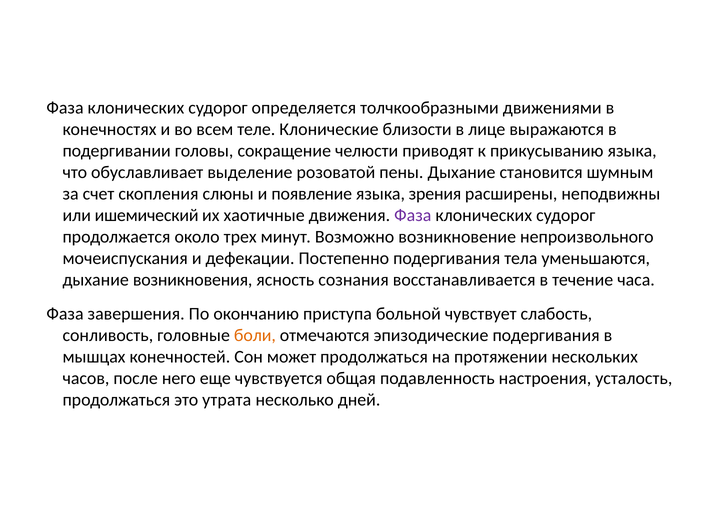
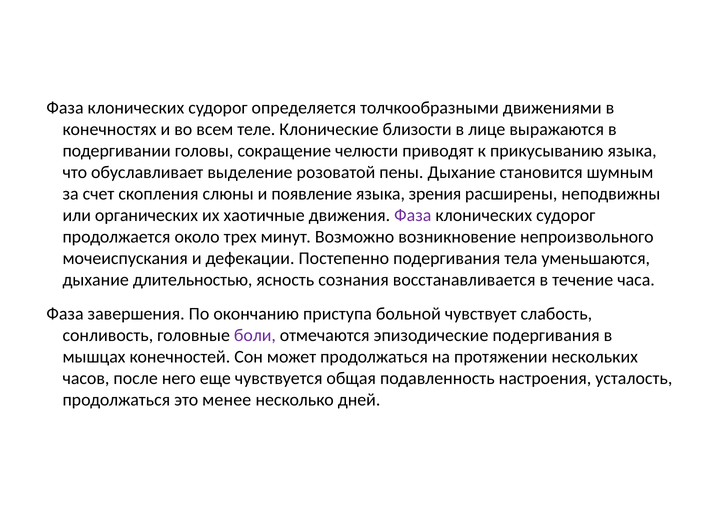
ишемический: ишемический -> органических (147, 215)
возникновения: возникновения -> длительностью (193, 280)
боли colour: orange -> purple (255, 335)
утрата: утрата -> менее (227, 399)
